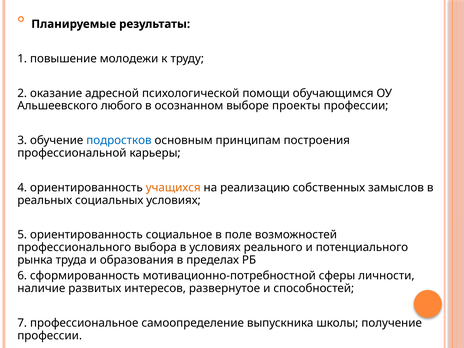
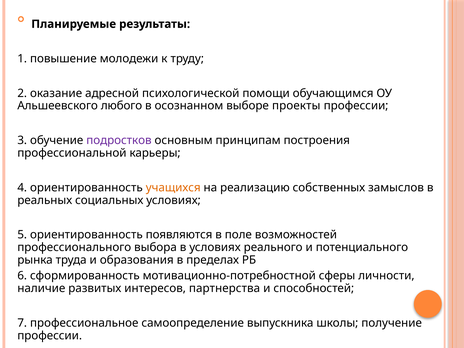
подростков colour: blue -> purple (119, 140)
социальное: социальное -> появляются (179, 235)
развернутое: развернутое -> партнерства (225, 288)
